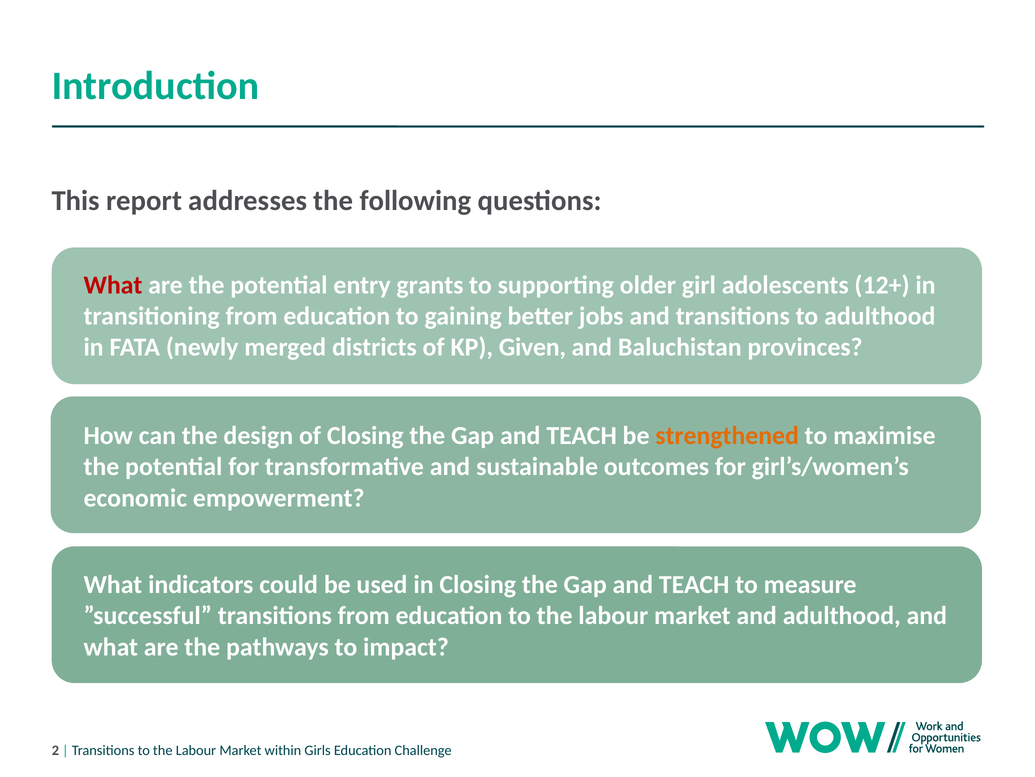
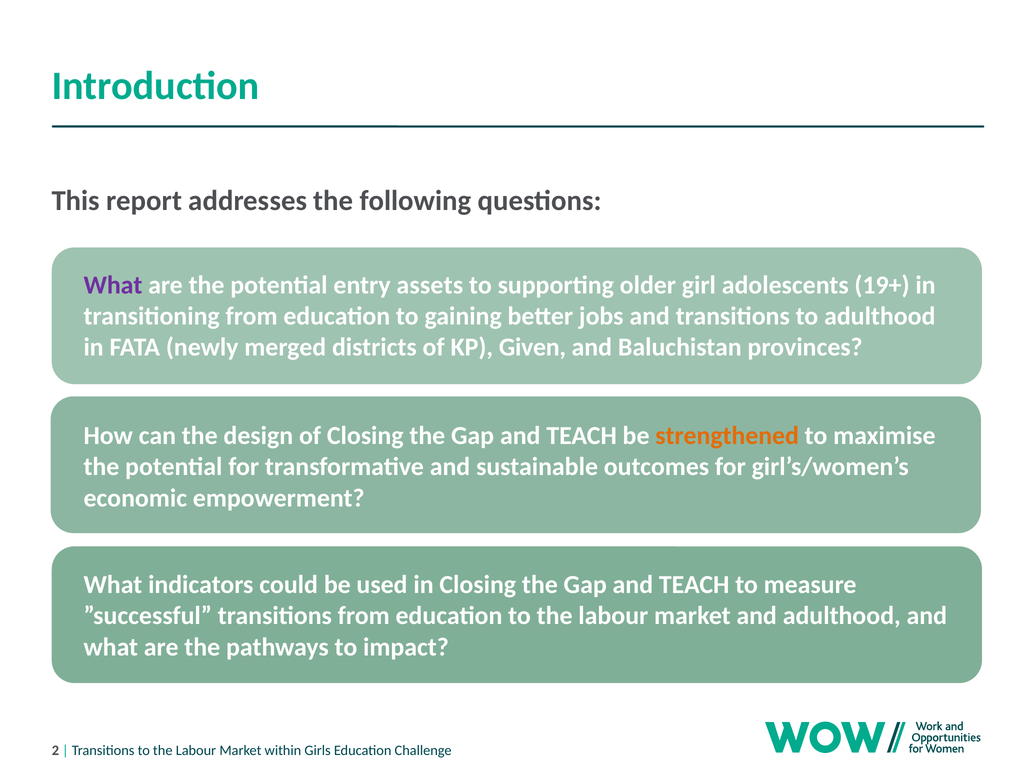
What colour: red -> purple (113, 285)
grants: grants -> assets (430, 285)
12+: 12+ -> 19+ (882, 285)
